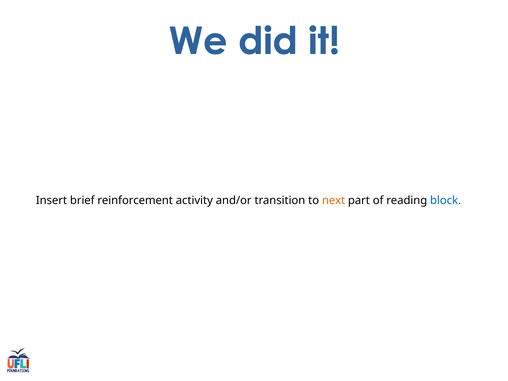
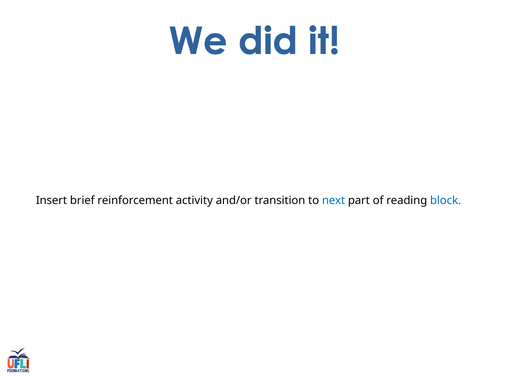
next colour: orange -> blue (334, 201)
